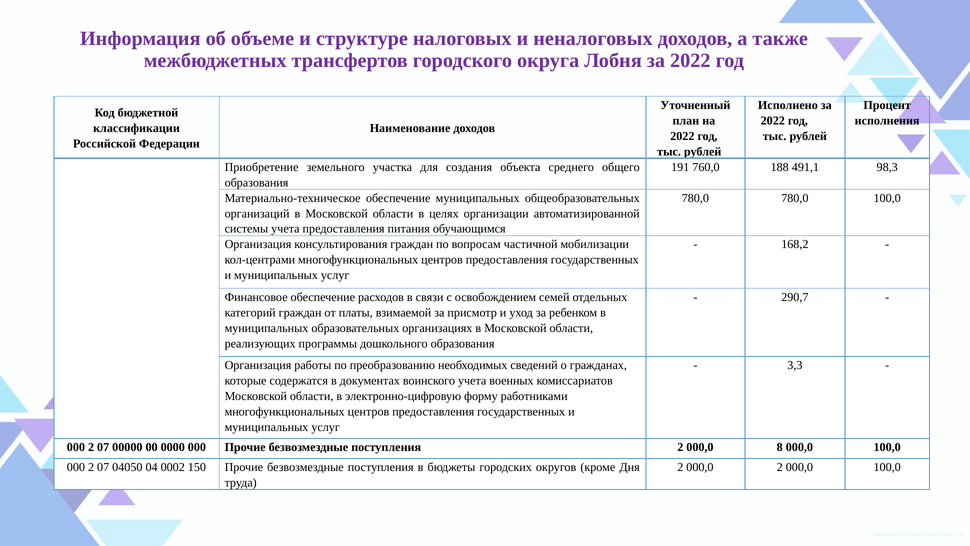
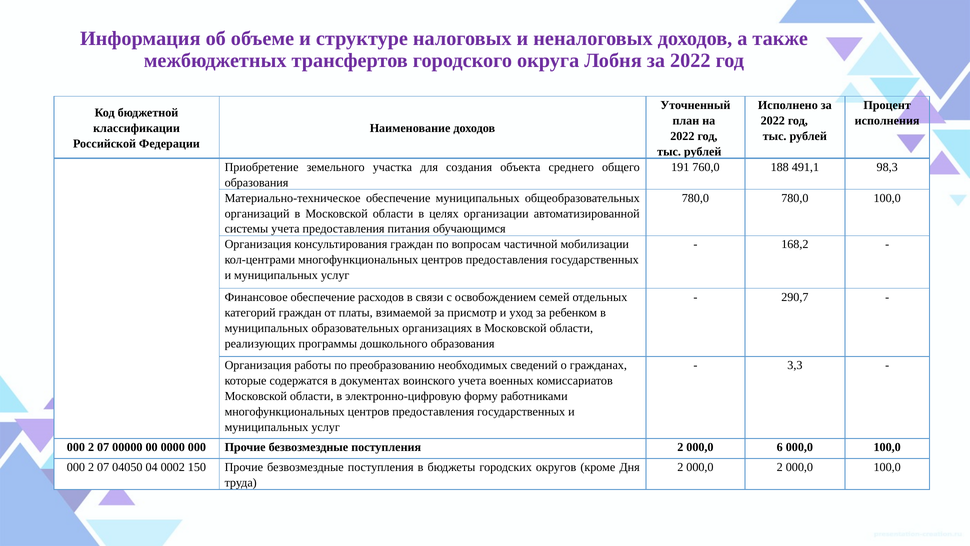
8: 8 -> 6 (780, 447)
